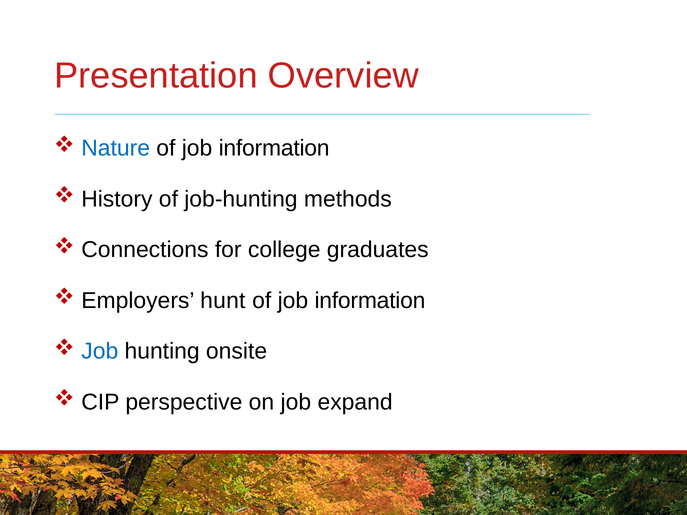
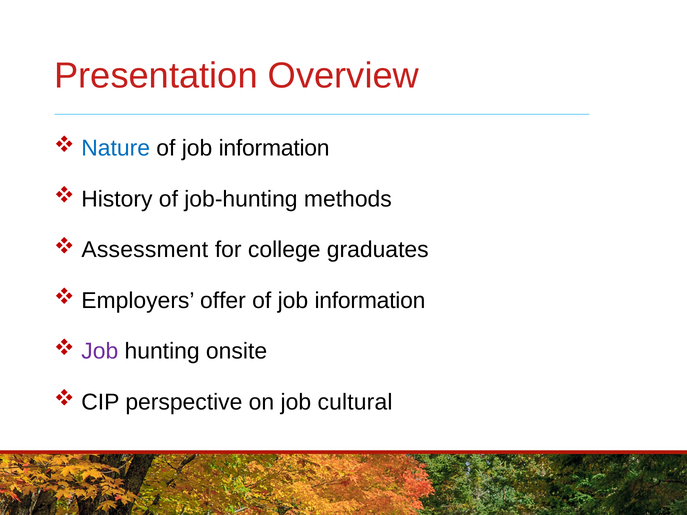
Connections: Connections -> Assessment (145, 250)
hunt: hunt -> offer (223, 301)
Job colour: blue -> purple (100, 352)
expand: expand -> cultural (355, 402)
